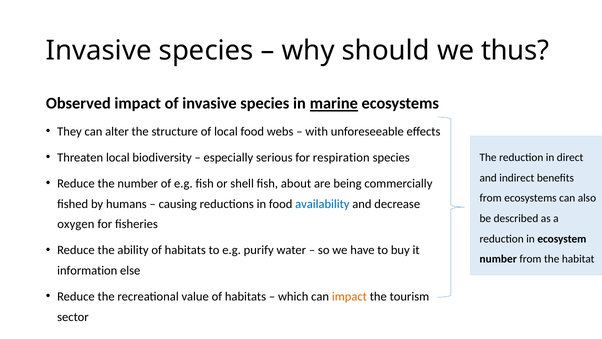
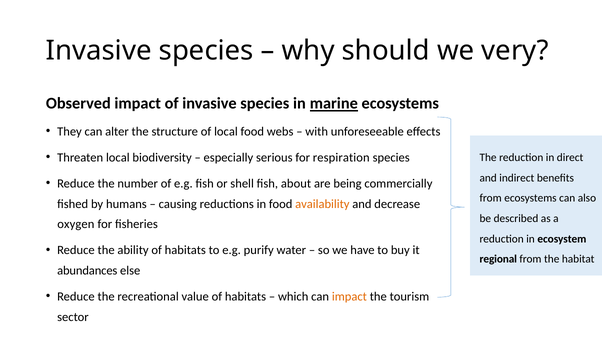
thus: thus -> very (515, 51)
availability colour: blue -> orange (322, 204)
number: number -> regional (498, 259)
information: information -> abundances (87, 270)
